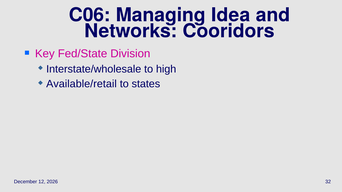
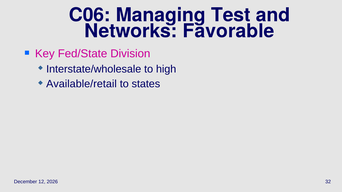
Idea: Idea -> Test (231, 15)
Cooridors: Cooridors -> Favorable (229, 31)
